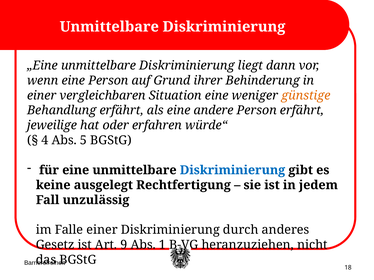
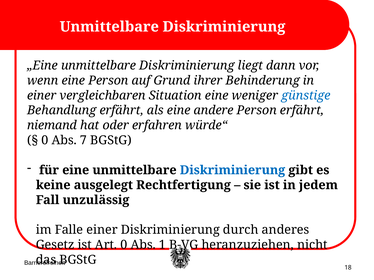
günstige colour: orange -> blue (306, 96)
jeweilige: jeweilige -> niemand (52, 126)
4: 4 -> 0 (45, 140)
5: 5 -> 7 (83, 140)
Art 9: 9 -> 0 (124, 245)
